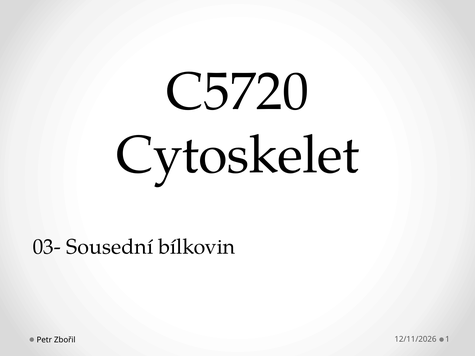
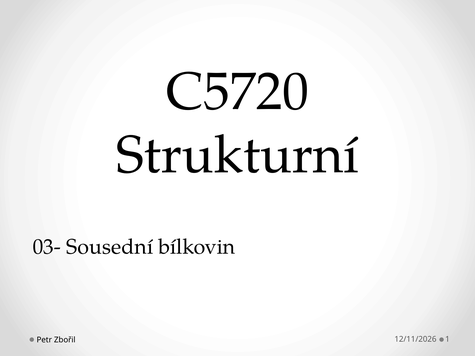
Cytoskelet: Cytoskelet -> Strukturní (237, 155)
